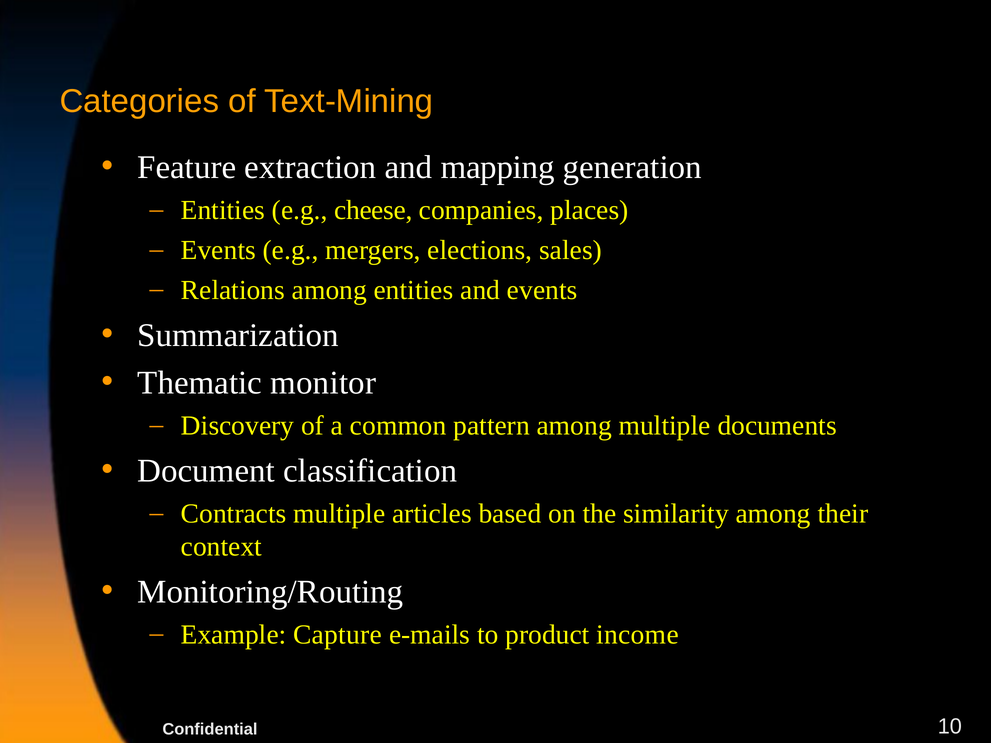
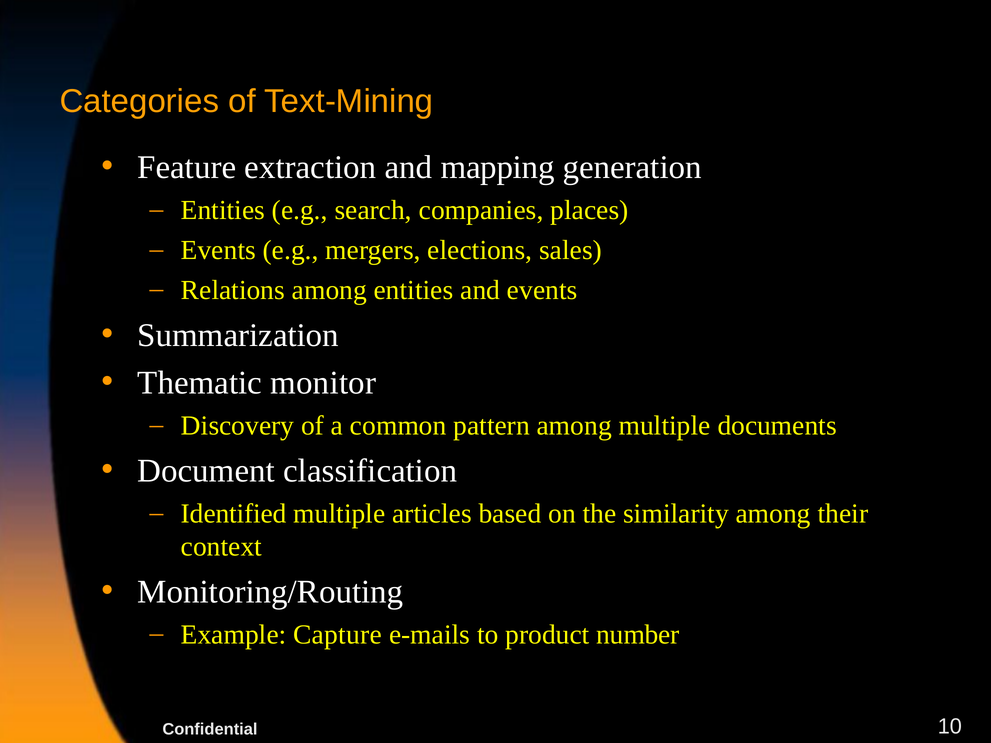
cheese: cheese -> search (373, 210)
Contracts: Contracts -> Identified (234, 514)
income: income -> number (638, 635)
